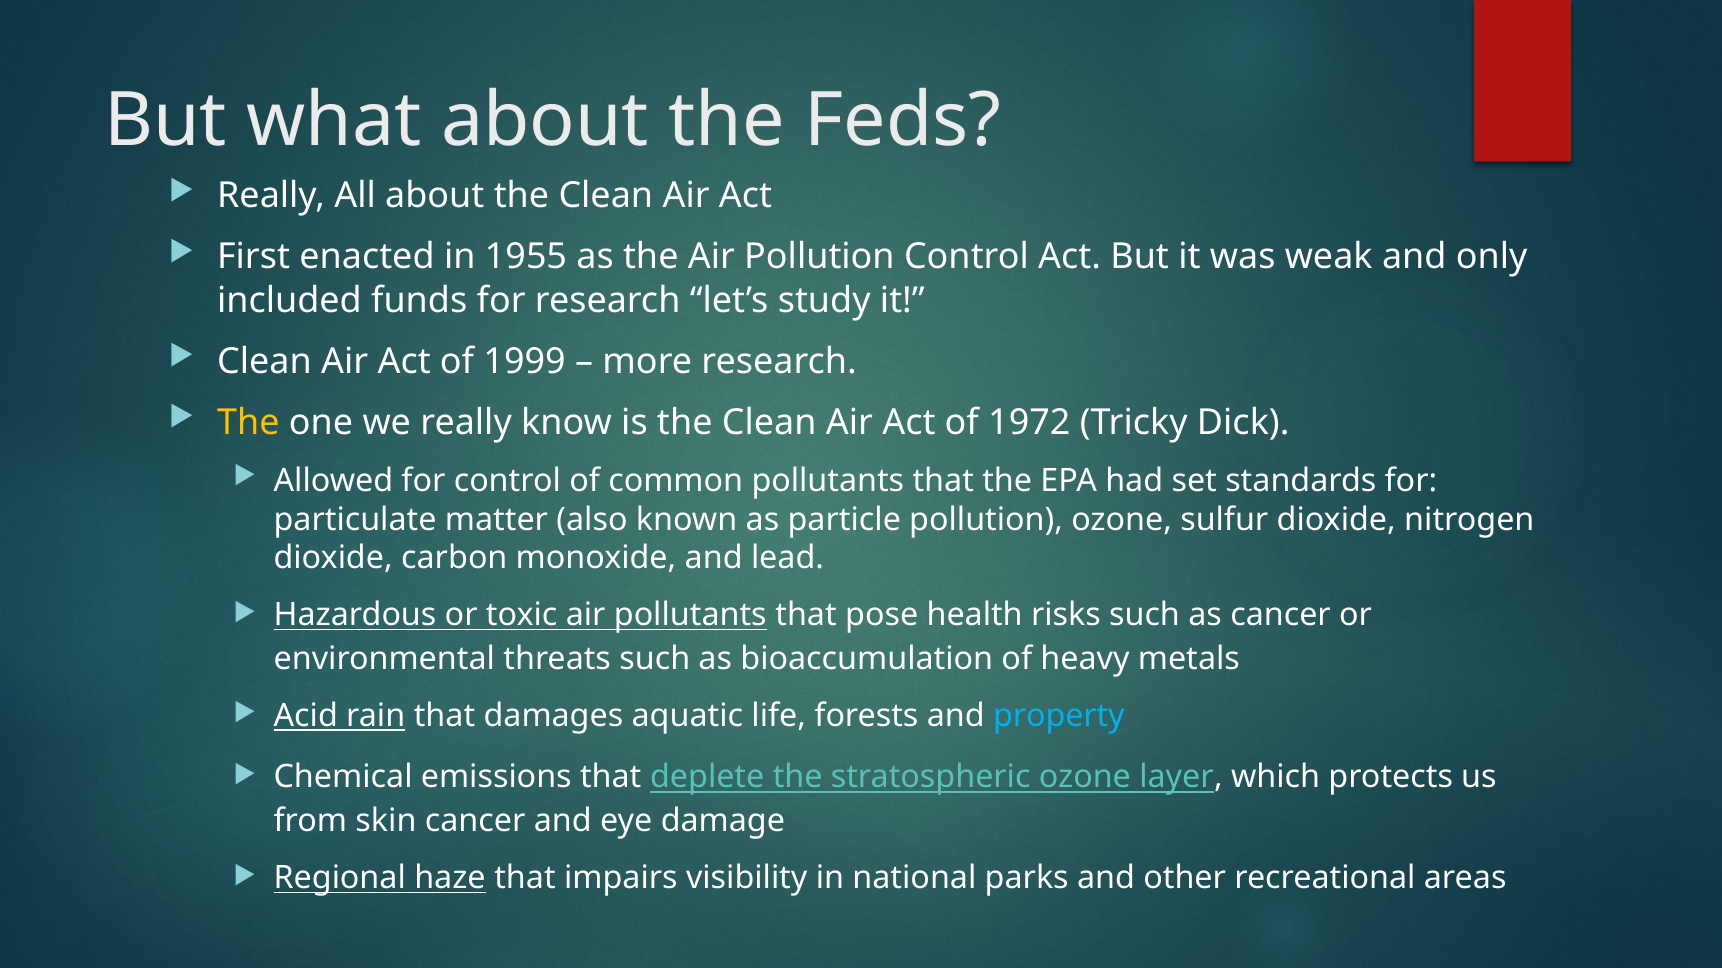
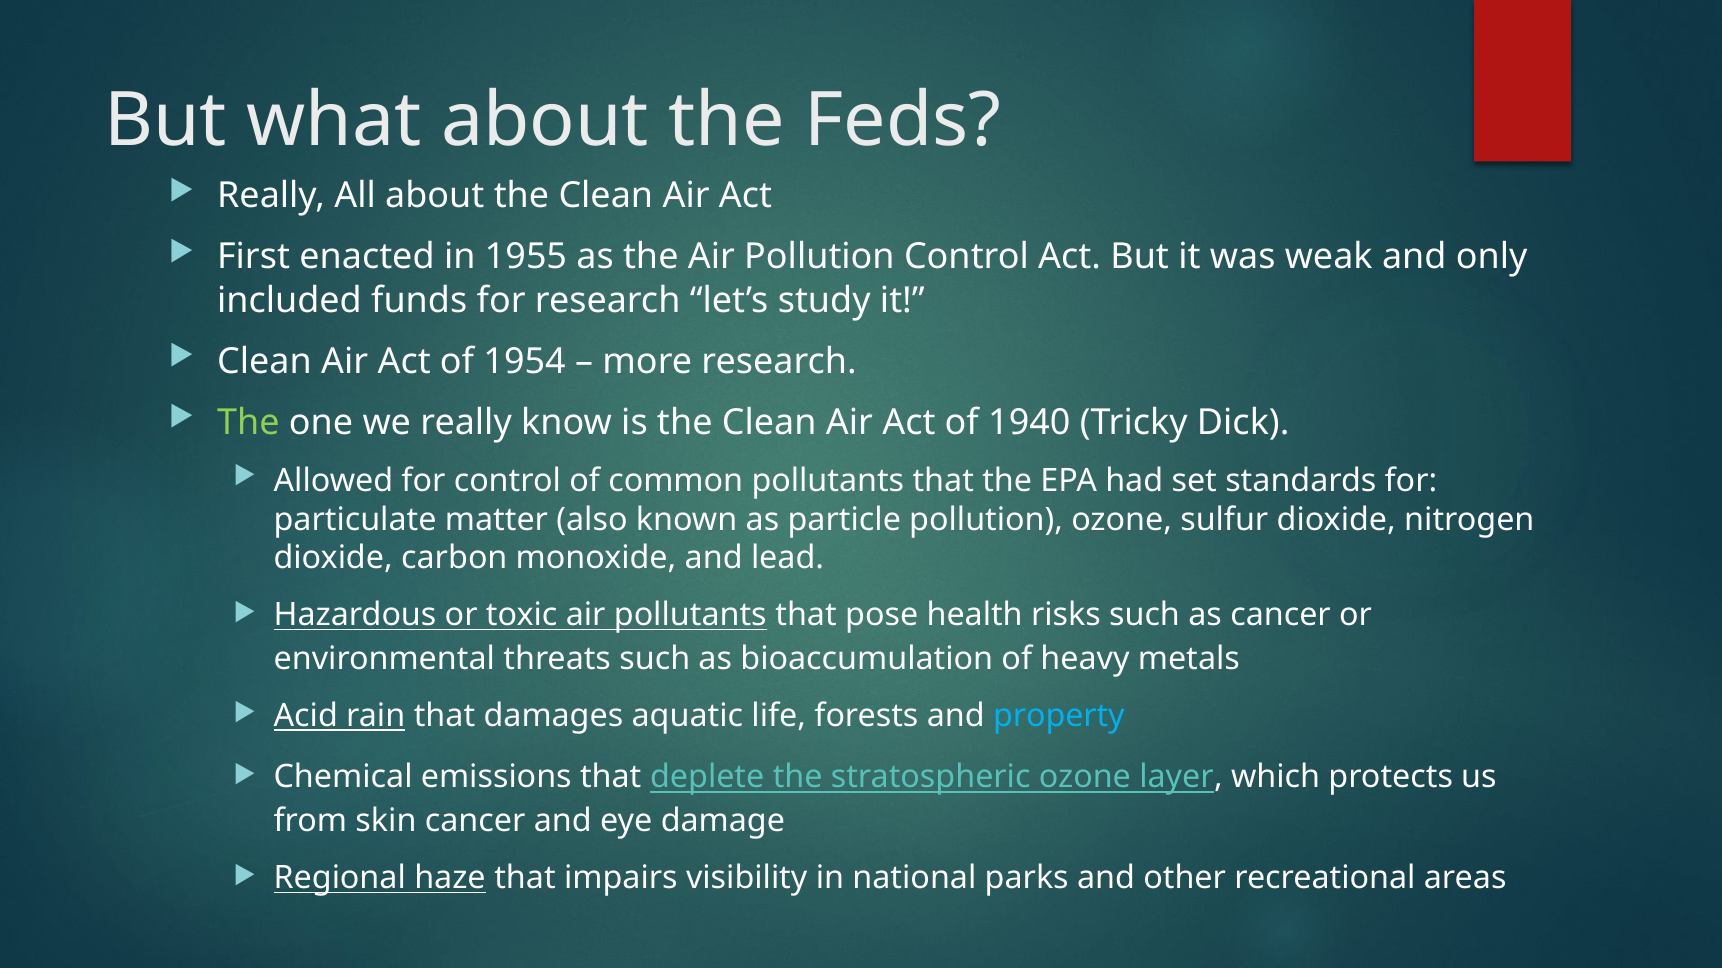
1999: 1999 -> 1954 (525, 361)
The colour: yellow -> light green (248, 423)
1972: 1972 -> 1940 (1029, 423)
